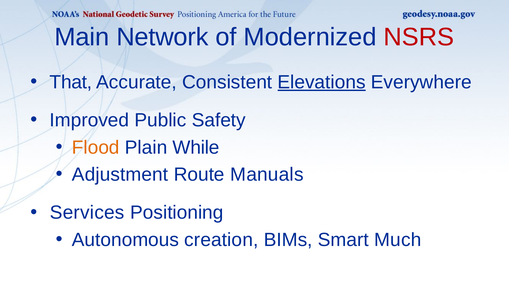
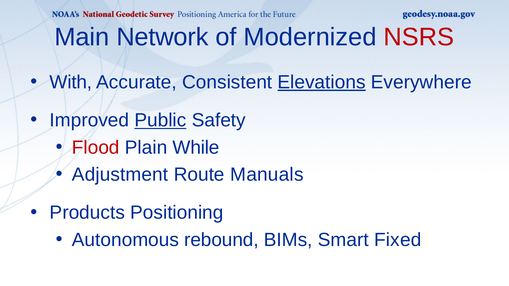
That: That -> With (71, 82)
Public underline: none -> present (160, 120)
Flood colour: orange -> red (96, 148)
Services: Services -> Products (87, 213)
creation: creation -> rebound (221, 240)
Much: Much -> Fixed (398, 240)
